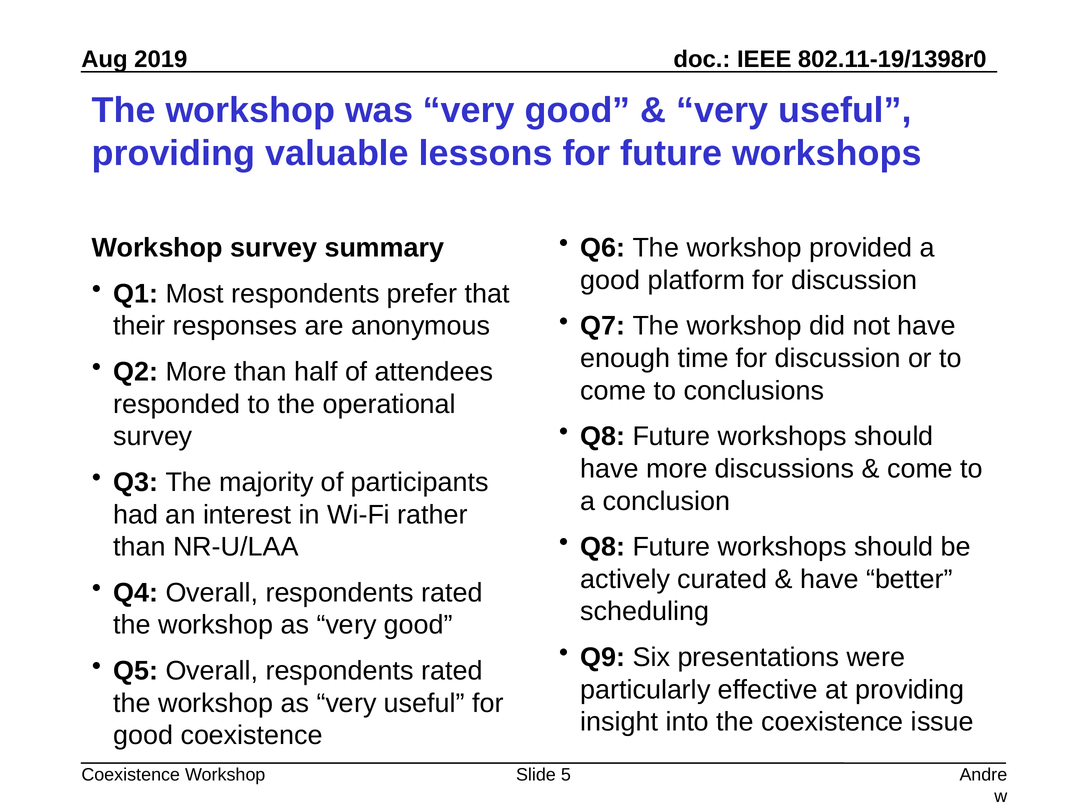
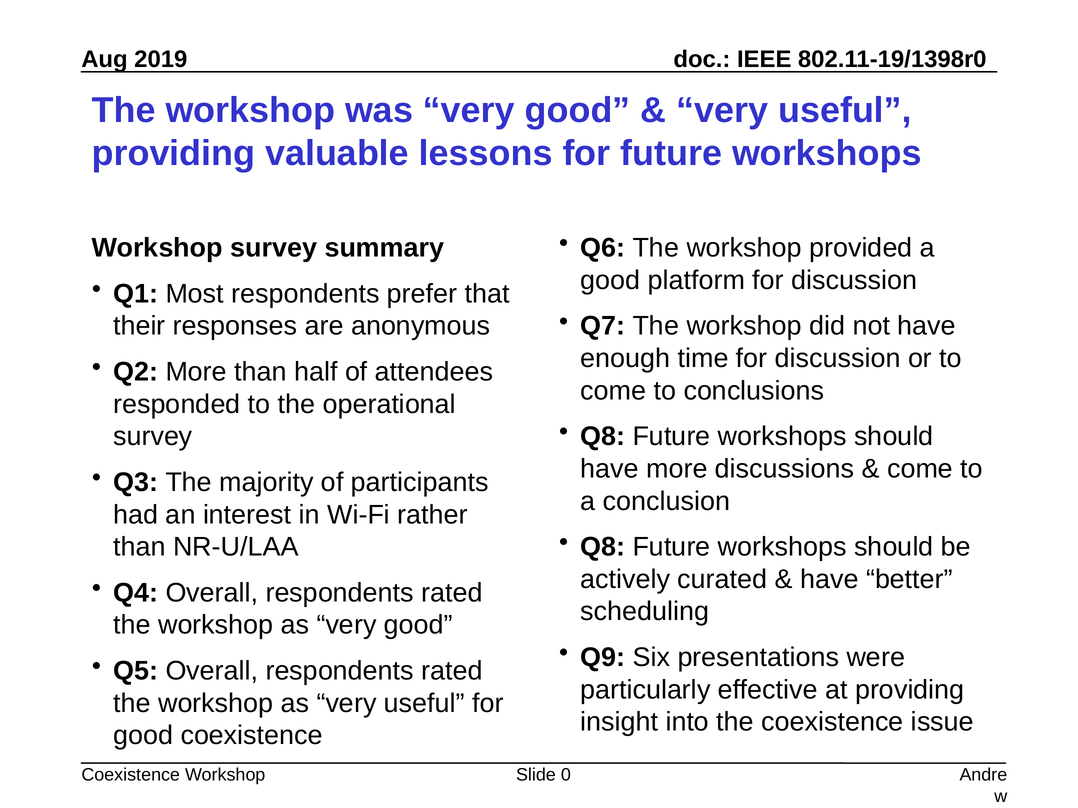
5: 5 -> 0 (566, 775)
